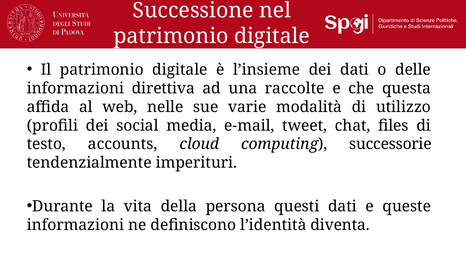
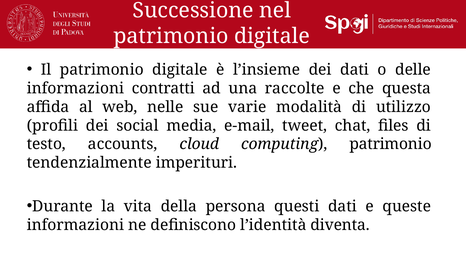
direttiva: direttiva -> contratti (163, 88)
computing successorie: successorie -> patrimonio (391, 144)
